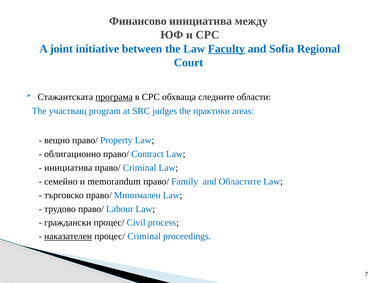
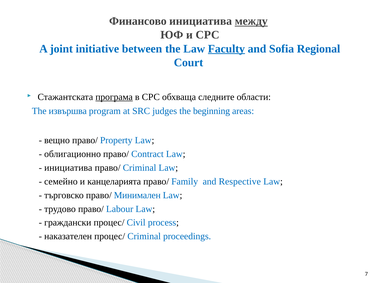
между underline: none -> present (251, 21)
участващ: участващ -> извършва (68, 111)
практики: практики -> beginning (212, 111)
memorandum: memorandum -> канцеларията (114, 181)
Областите: Областите -> Respective (240, 181)
наказателен underline: present -> none (68, 236)
